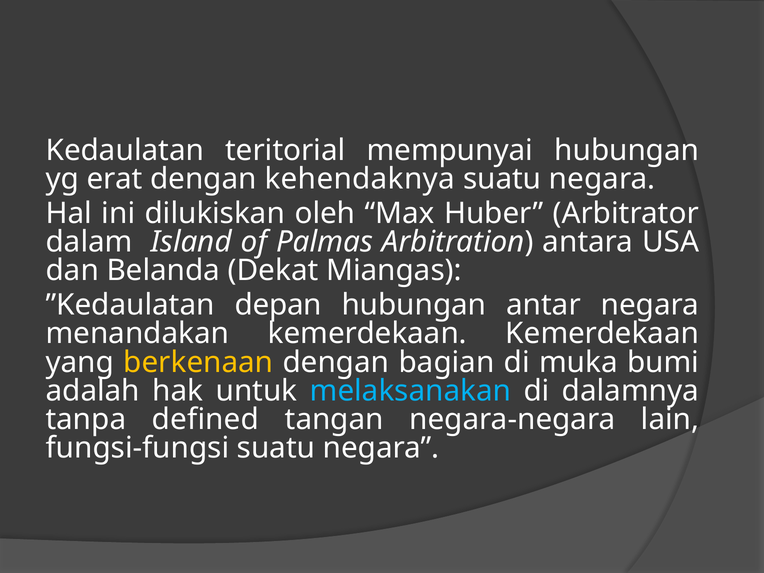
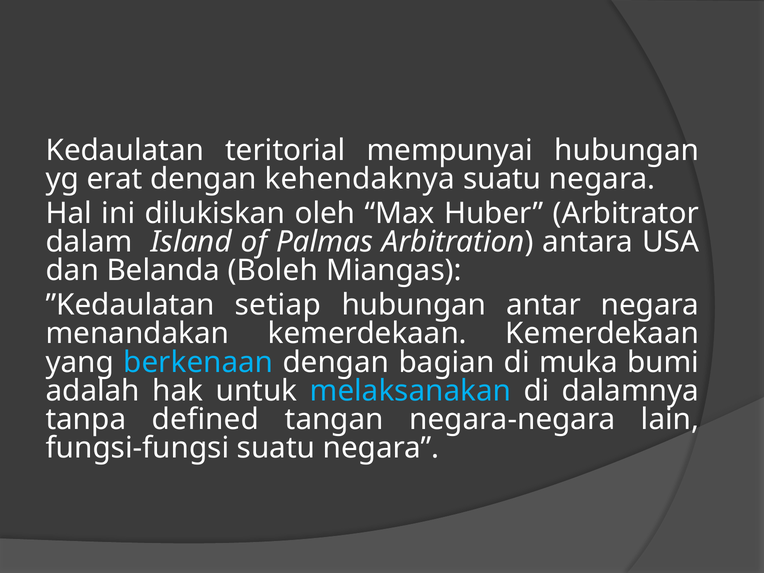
Dekat: Dekat -> Boleh (273, 271)
depan: depan -> setiap (278, 305)
berkenaan colour: yellow -> light blue (198, 362)
